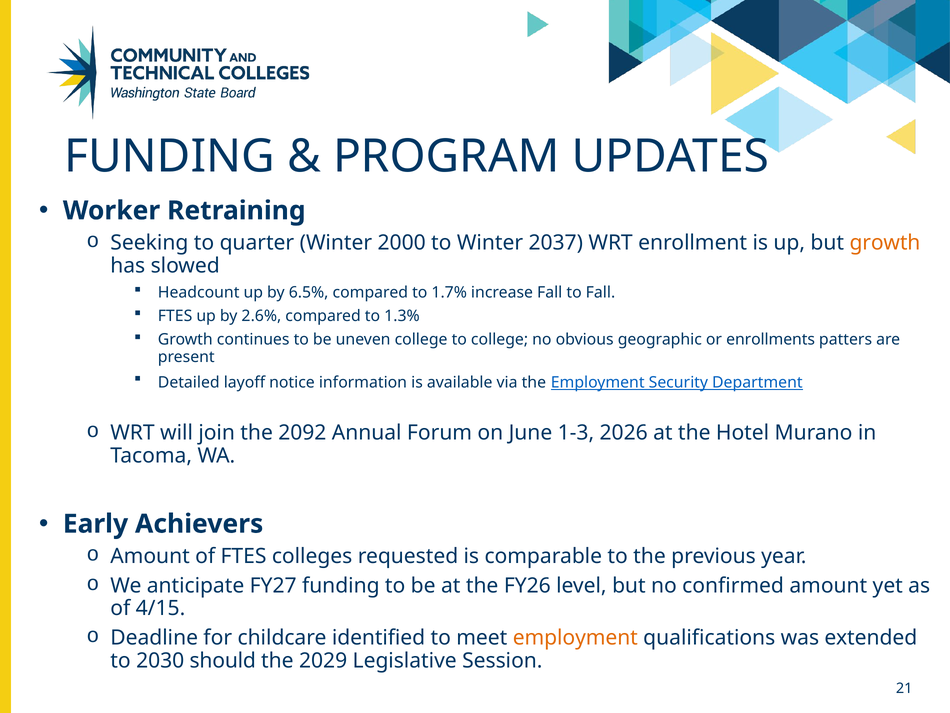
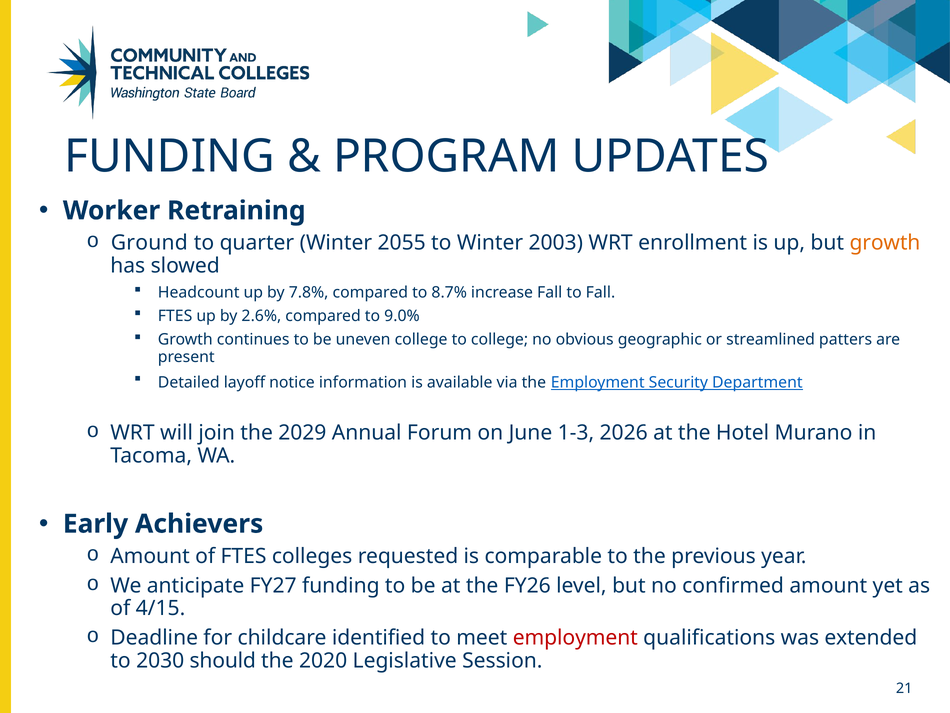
Seeking: Seeking -> Ground (149, 243)
2000: 2000 -> 2055 (402, 243)
2037: 2037 -> 2003 (556, 243)
6.5%: 6.5% -> 7.8% (309, 292)
1.7%: 1.7% -> 8.7% (449, 292)
1.3%: 1.3% -> 9.0% (402, 316)
enrollments: enrollments -> streamlined (771, 339)
2092: 2092 -> 2029 (302, 433)
employment colour: orange -> red (575, 637)
2029: 2029 -> 2020 (323, 660)
